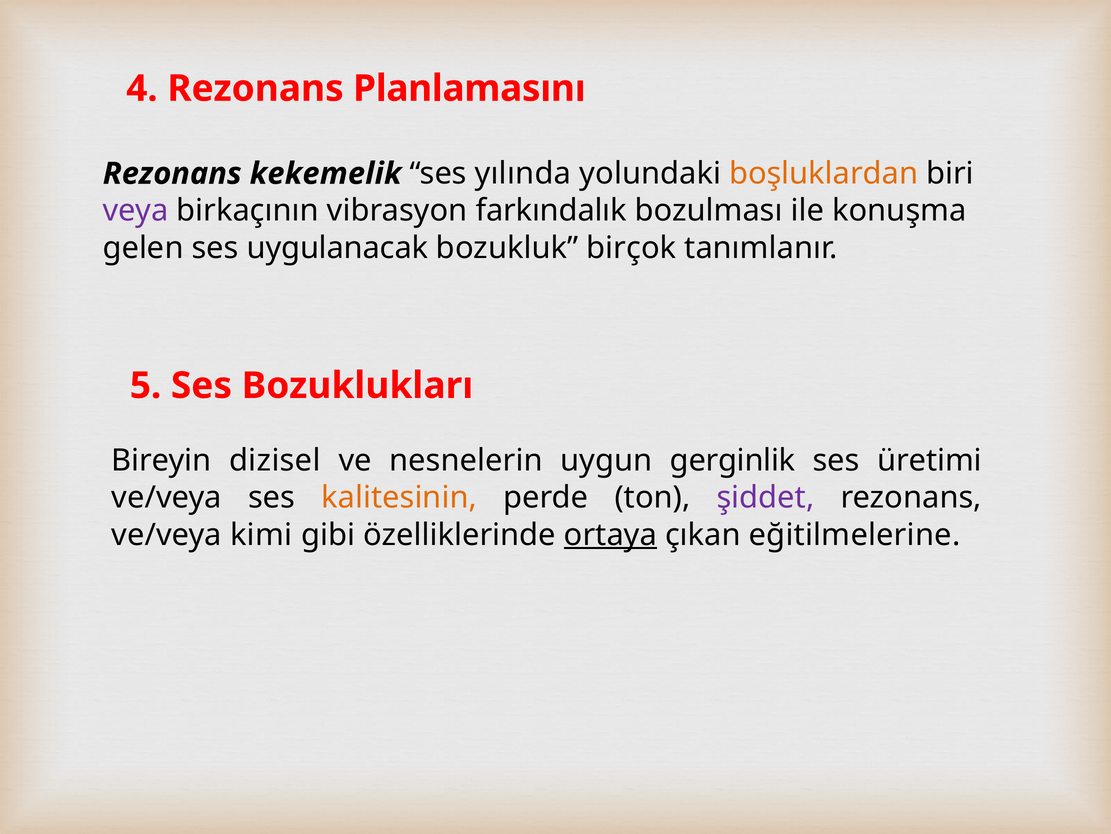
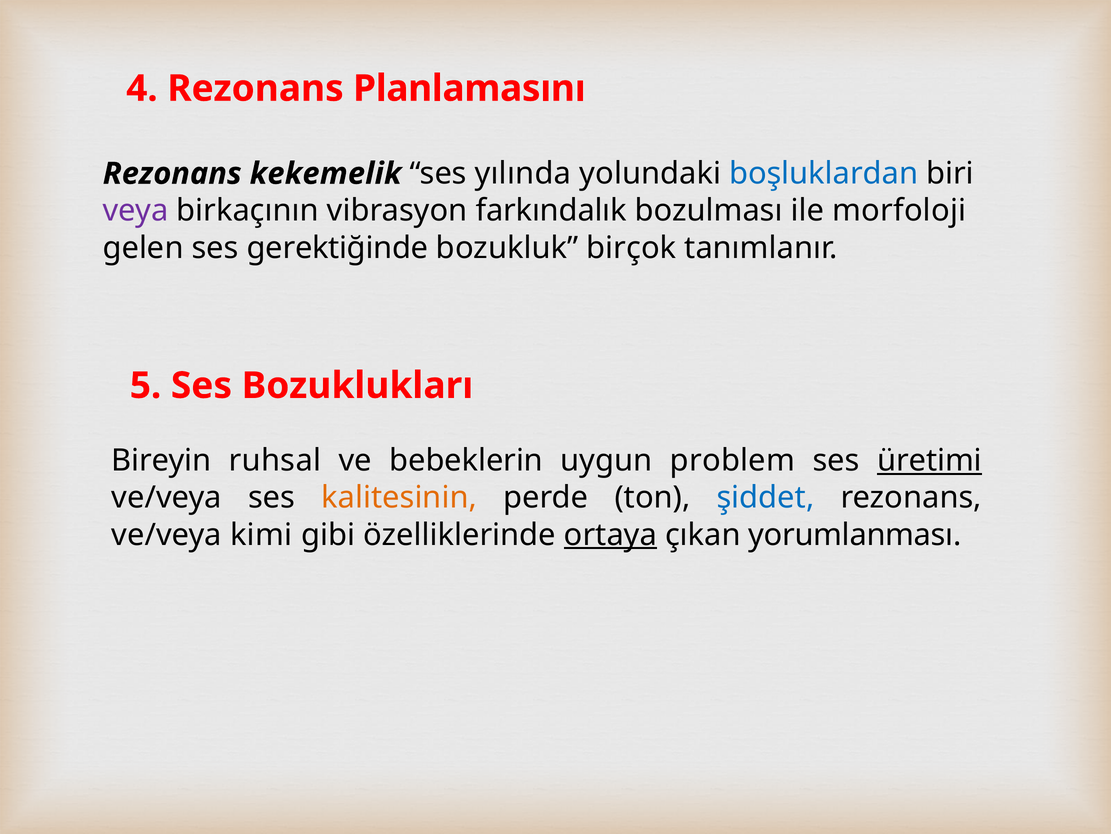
boşluklardan colour: orange -> blue (824, 174)
konuşma: konuşma -> morfoloji (899, 211)
uygulanacak: uygulanacak -> gerektiğinde (338, 248)
dizisel: dizisel -> ruhsal (275, 460)
nesnelerin: nesnelerin -> bebeklerin (466, 460)
gerginlik: gerginlik -> problem (732, 460)
üretimi underline: none -> present (929, 460)
şiddet colour: purple -> blue (765, 497)
eğitilmelerine: eğitilmelerine -> yorumlanması (855, 534)
